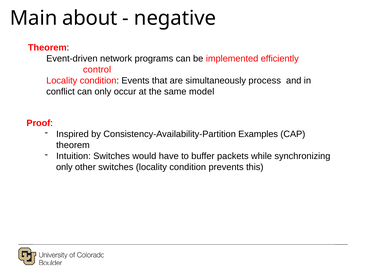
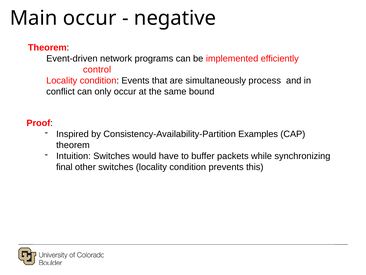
Main about: about -> occur (90, 18)
model: model -> bound (202, 91)
only: only -> final (64, 167)
